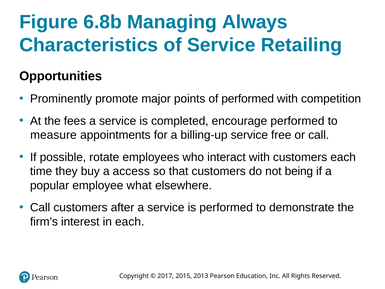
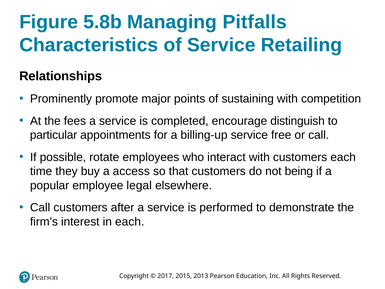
6.8b: 6.8b -> 5.8b (103, 22)
Always: Always -> Pitfalls (255, 22)
Opportunities: Opportunities -> Relationships (61, 76)
of performed: performed -> sustaining (248, 99)
encourage performed: performed -> distinguish (298, 121)
measure: measure -> particular (54, 135)
what: what -> legal (139, 185)
